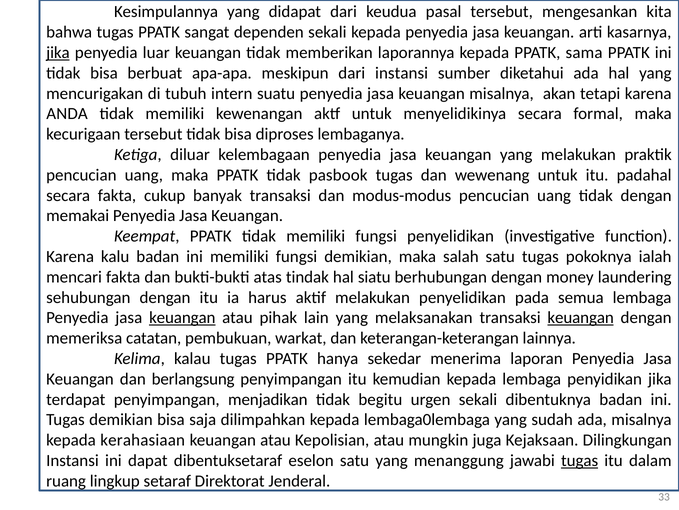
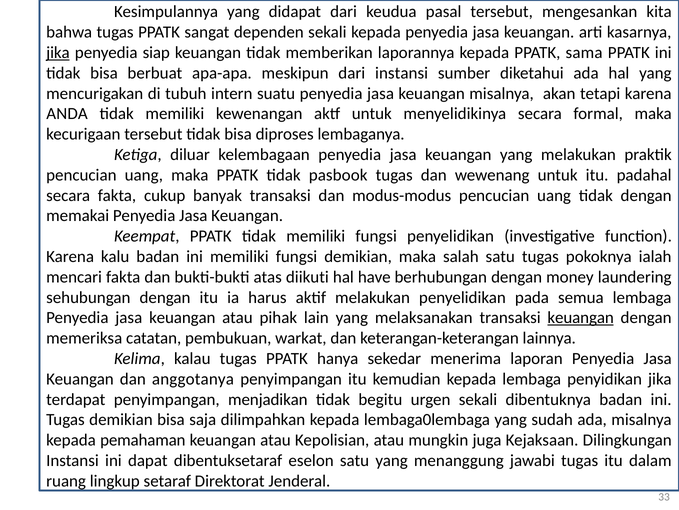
luar: luar -> siap (156, 53)
tindak: tindak -> diikuti (307, 277)
siatu: siatu -> have (374, 277)
keuangan underline: present -> none (182, 317)
berlangsung: berlangsung -> anggotanya (193, 379)
kerahasiaan: kerahasiaan -> pemahaman (143, 440)
tugas underline: present -> none (580, 460)
